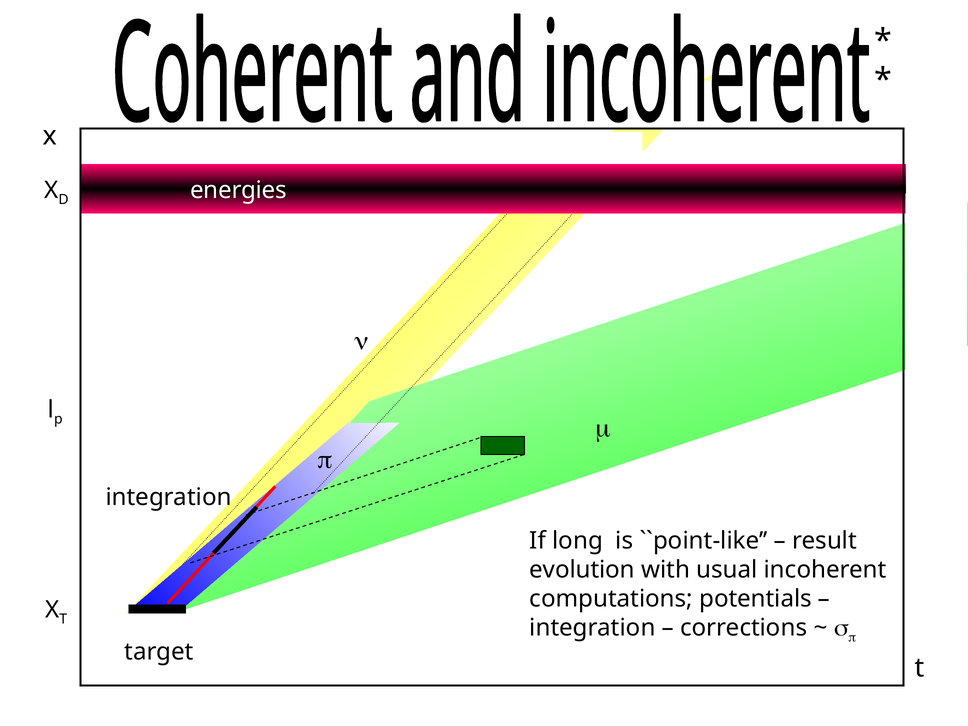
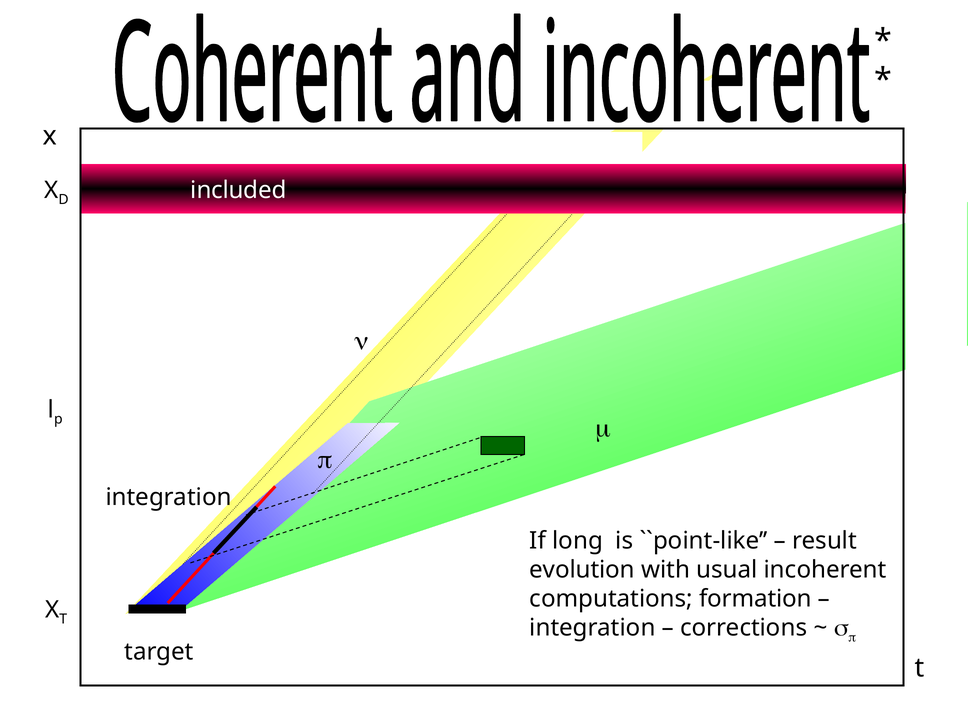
energies: energies -> included (238, 190)
potentials: potentials -> formation (756, 599)
